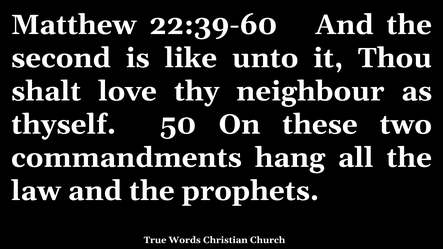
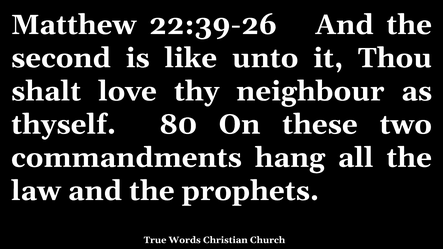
22:39-60: 22:39-60 -> 22:39-26 (213, 25)
50: 50 -> 80 (178, 125)
